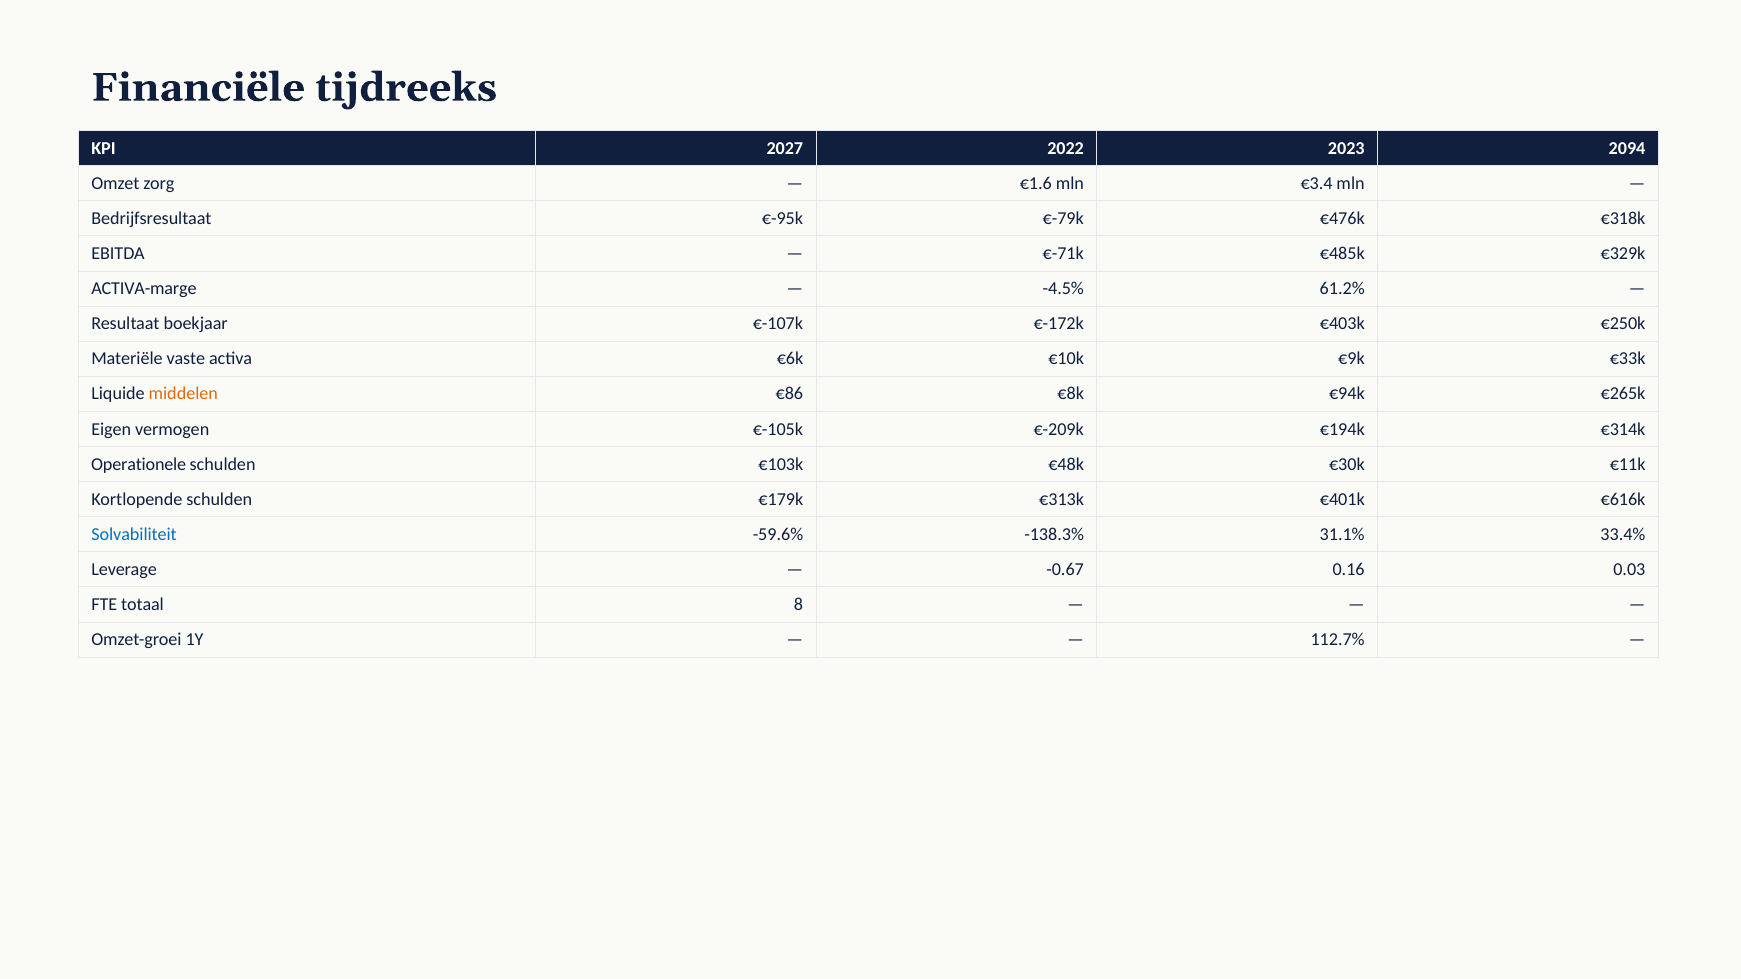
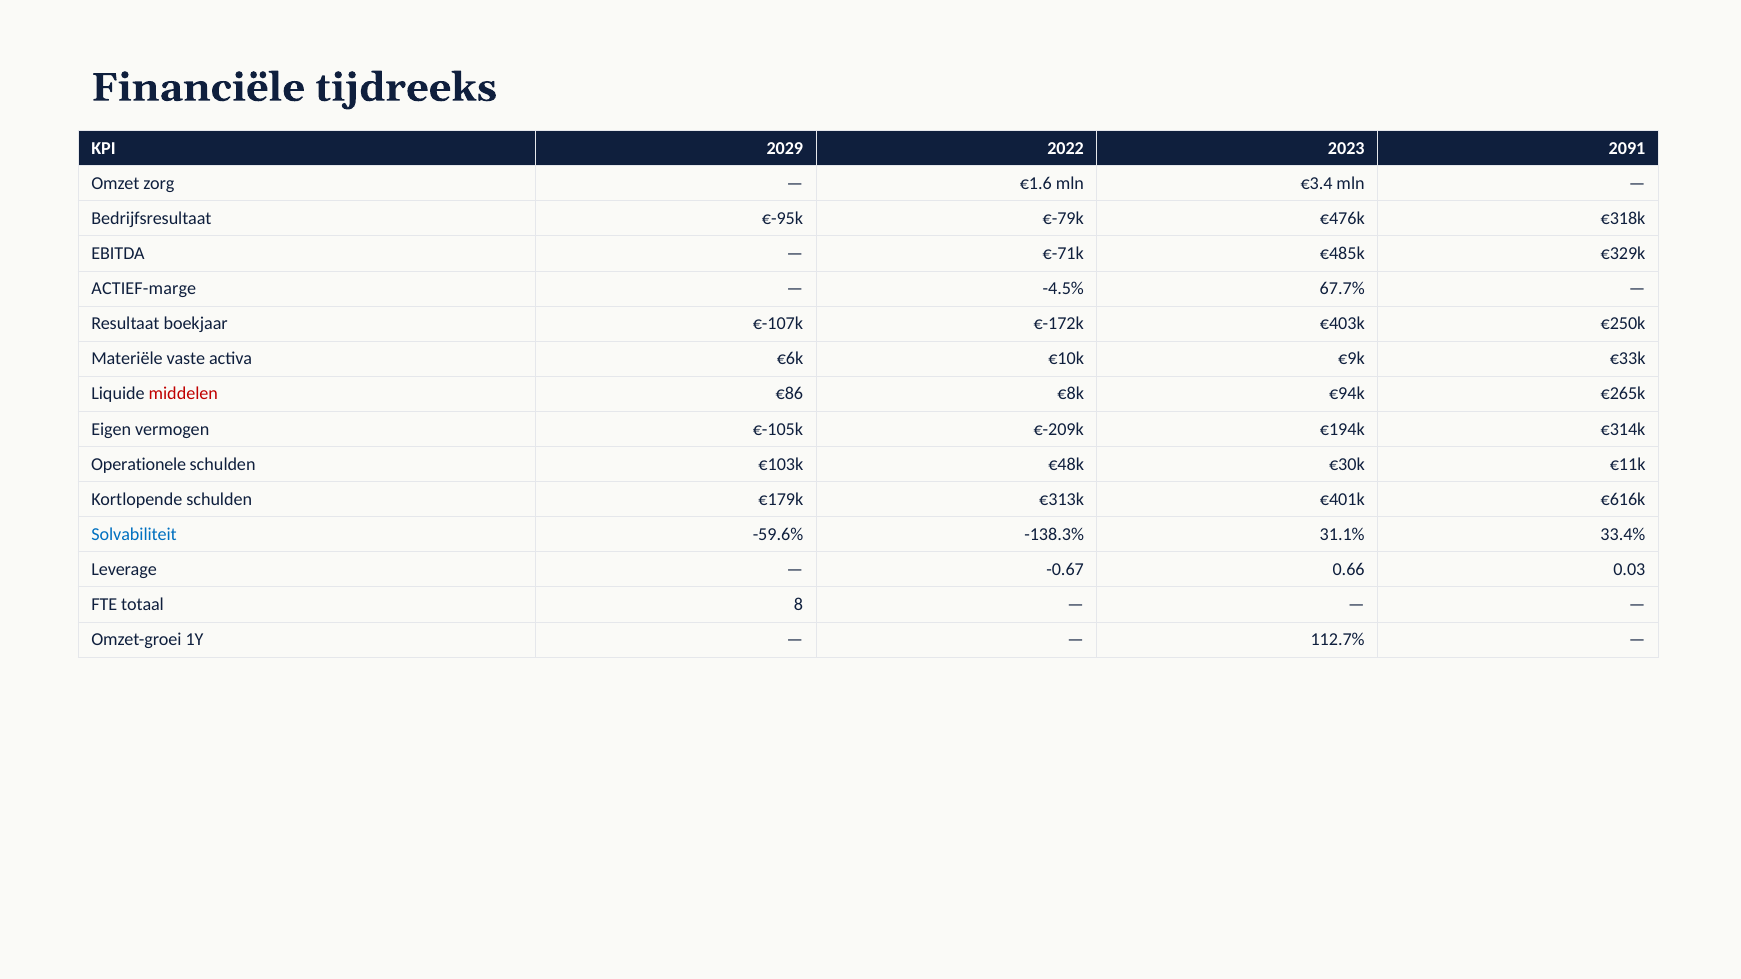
2027: 2027 -> 2029 (785, 148)
2094: 2094 -> 2091 (1627, 148)
ACTIVA-marge: ACTIVA-marge -> ACTIEF-marge (144, 289)
61.2%: 61.2% -> 67.7% (1342, 289)
middelen colour: orange -> red (183, 394)
0.16: 0.16 -> 0.66 (1349, 570)
